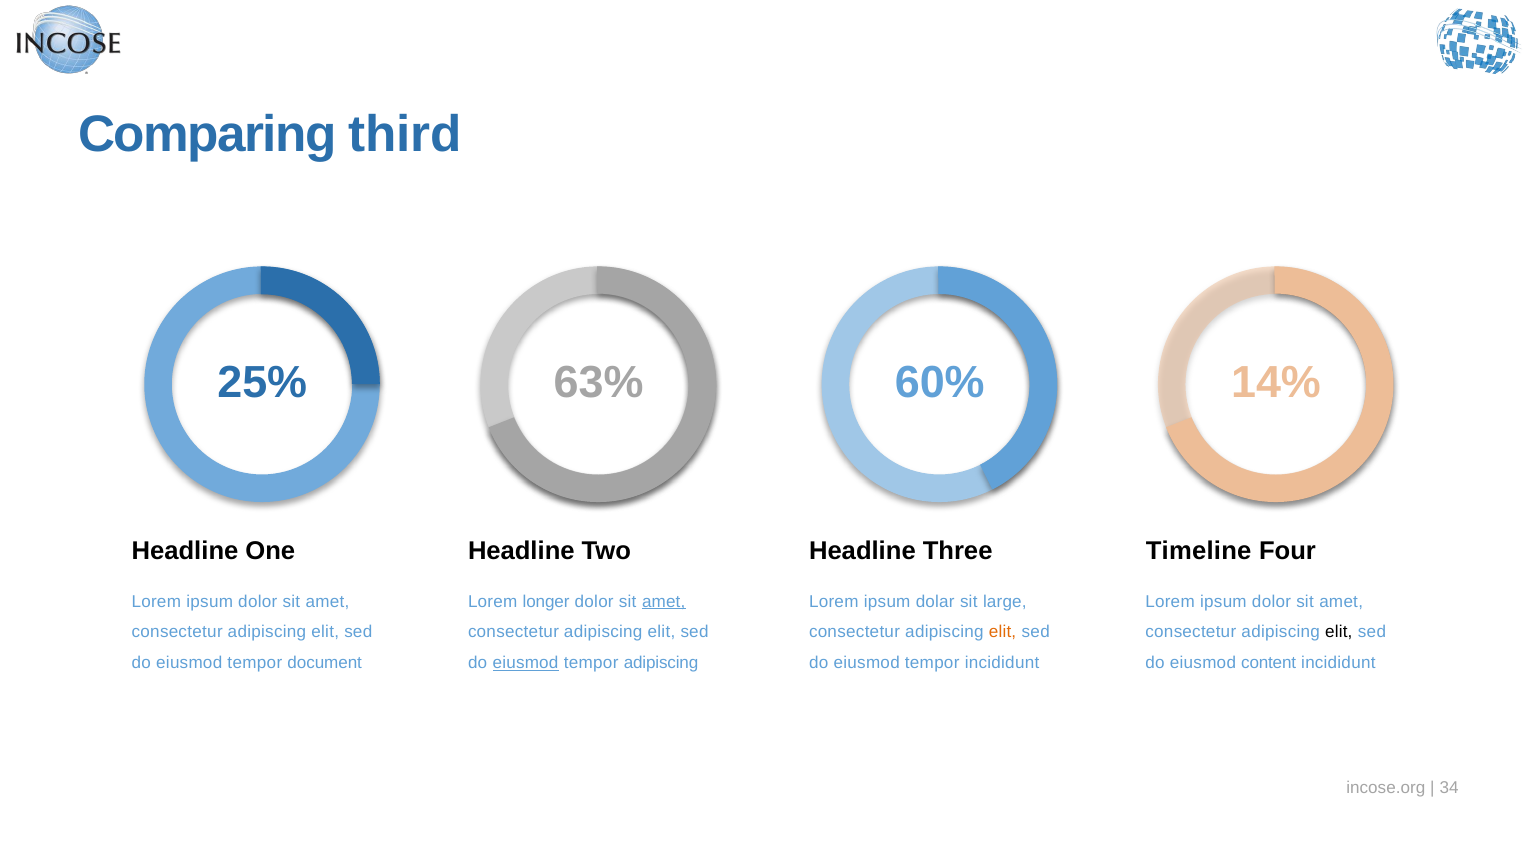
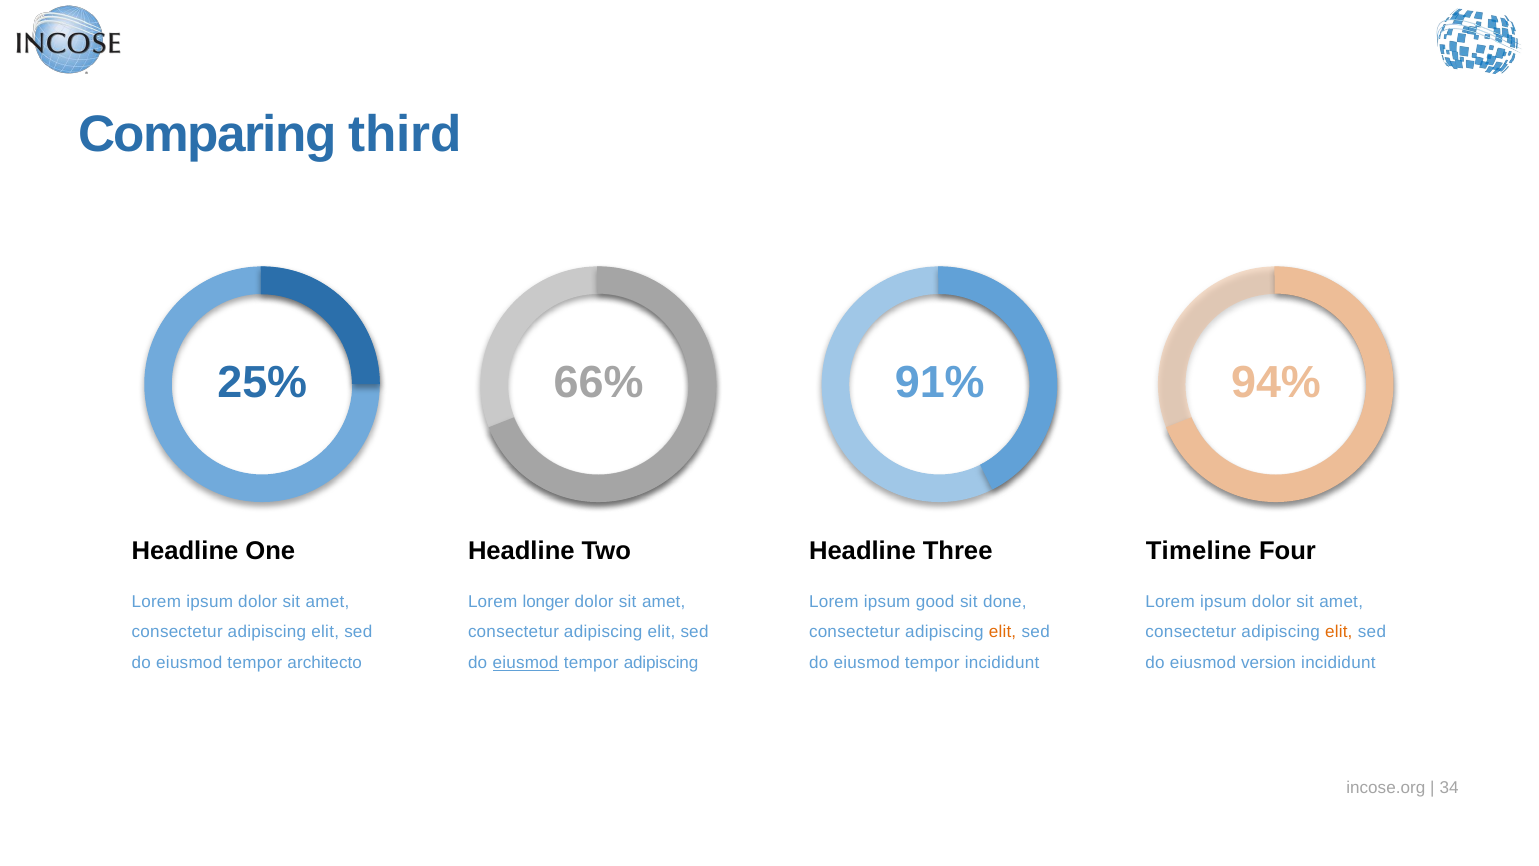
63%: 63% -> 66% (599, 383)
60%: 60% -> 91% (940, 383)
14%: 14% -> 94% (1276, 383)
amet underline: present -> none (664, 601)
dolar: dolar -> good (935, 601)
large: large -> done (1005, 601)
elit colour: black -> orange (1339, 632)
document: document -> architecto (325, 663)
content: content -> version (1269, 663)
